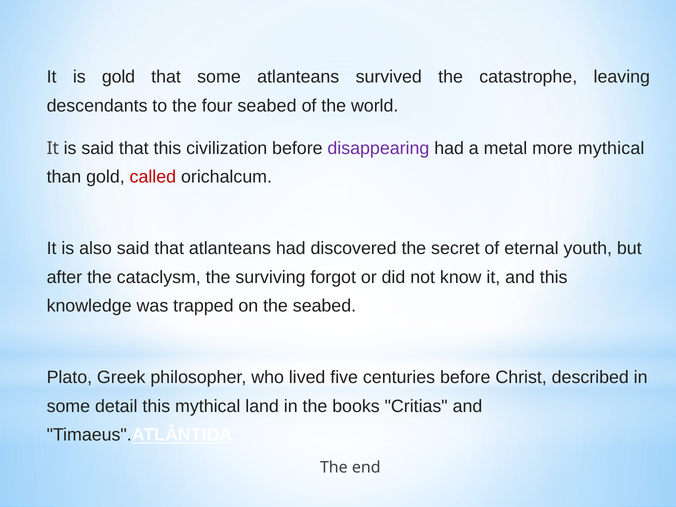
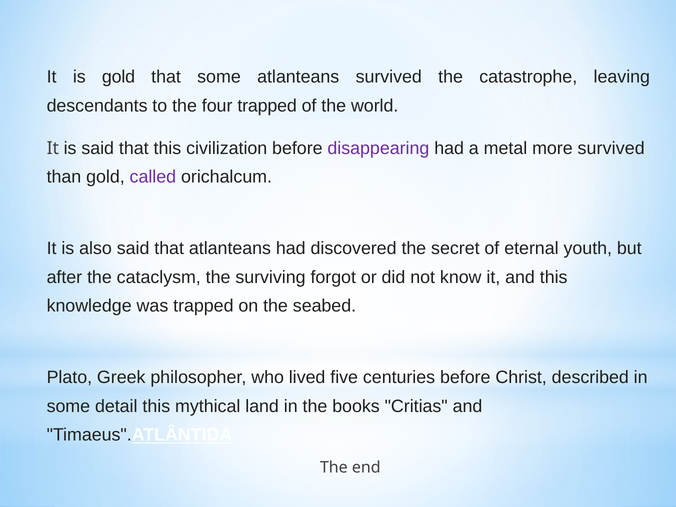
four seabed: seabed -> trapped (267, 106)
more mythical: mythical -> survived (611, 148)
called colour: red -> purple (153, 177)
